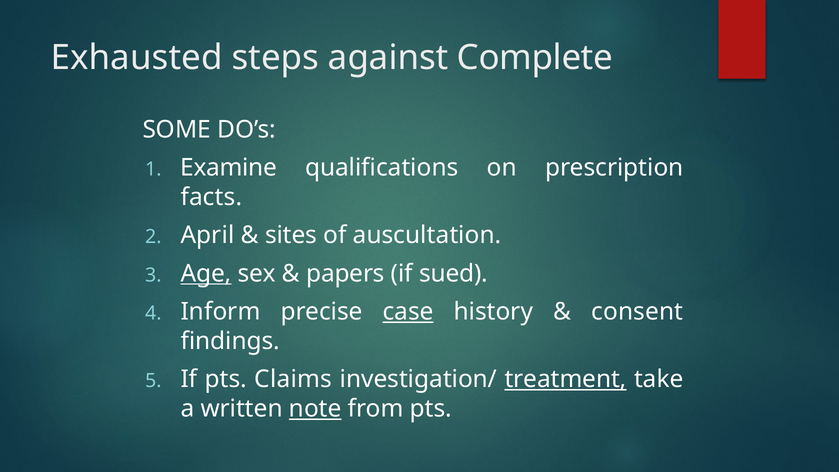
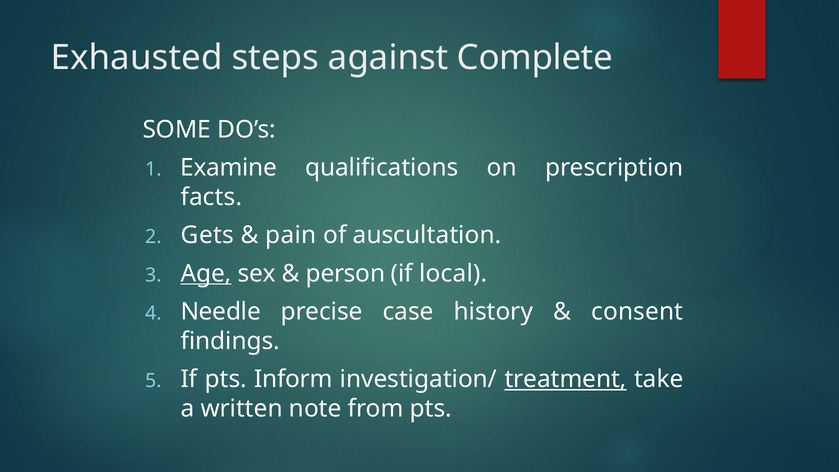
April: April -> Gets (207, 235)
sites: sites -> pain (291, 235)
papers: papers -> person (345, 273)
sued: sued -> local (453, 273)
Inform: Inform -> Needle (221, 312)
case underline: present -> none (408, 312)
Claims: Claims -> Inform (293, 379)
note underline: present -> none (315, 408)
